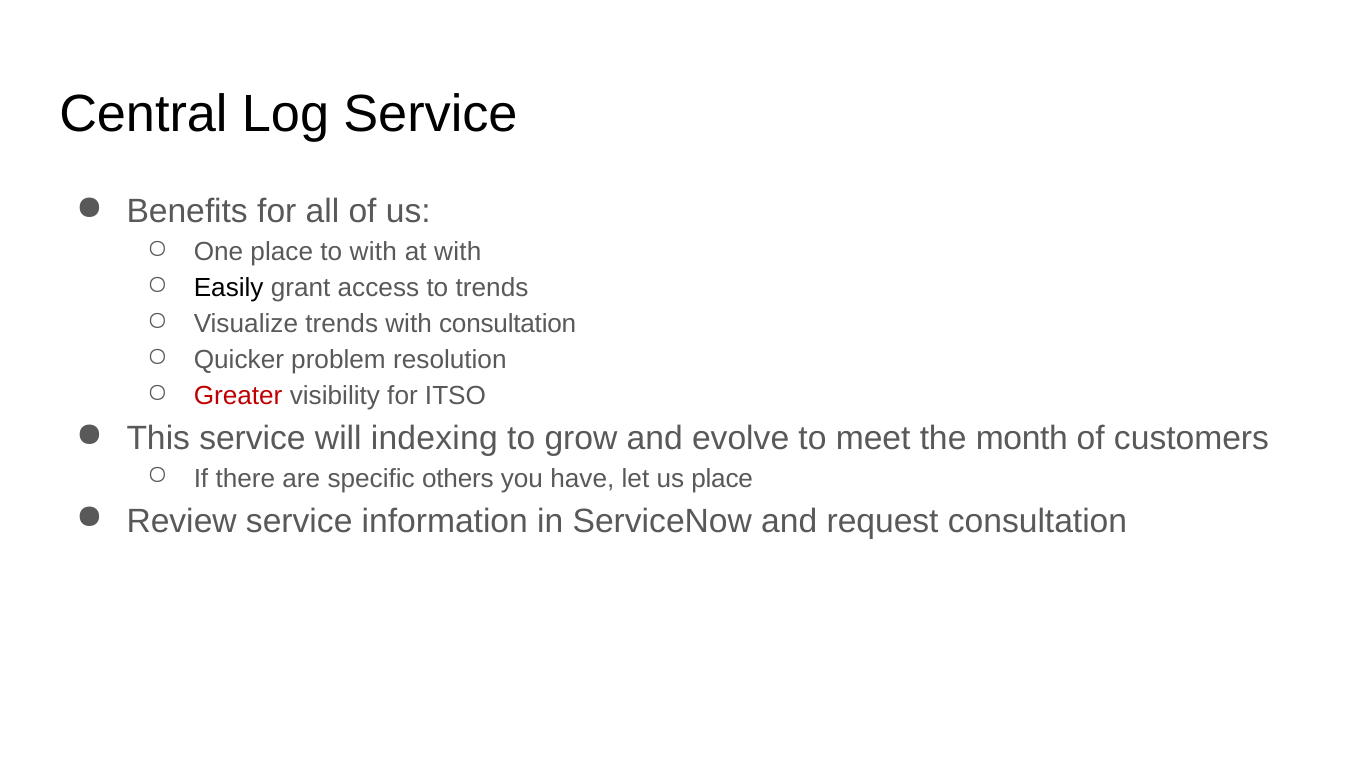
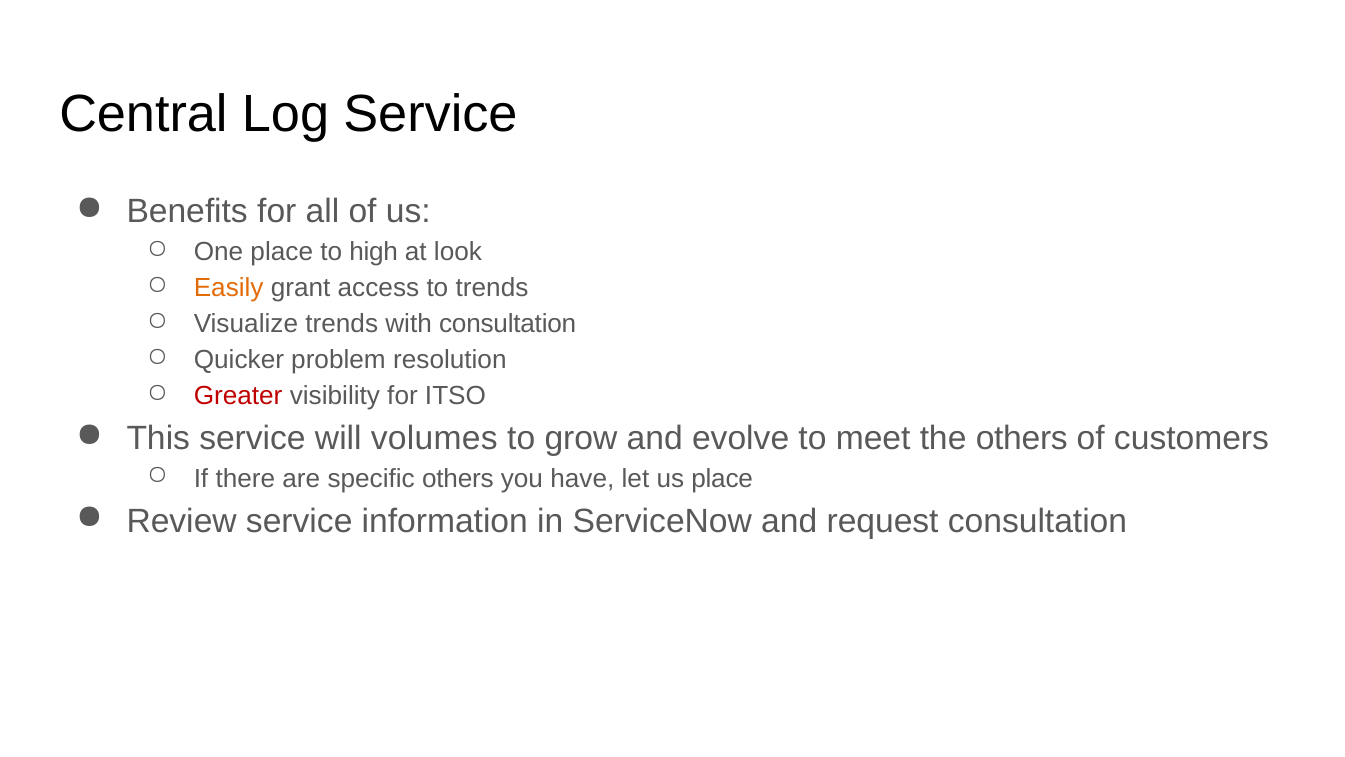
to with: with -> high (374, 252)
at with: with -> look (458, 252)
Easily colour: black -> orange (229, 288)
indexing: indexing -> volumes (434, 438)
the month: month -> others (1022, 438)
